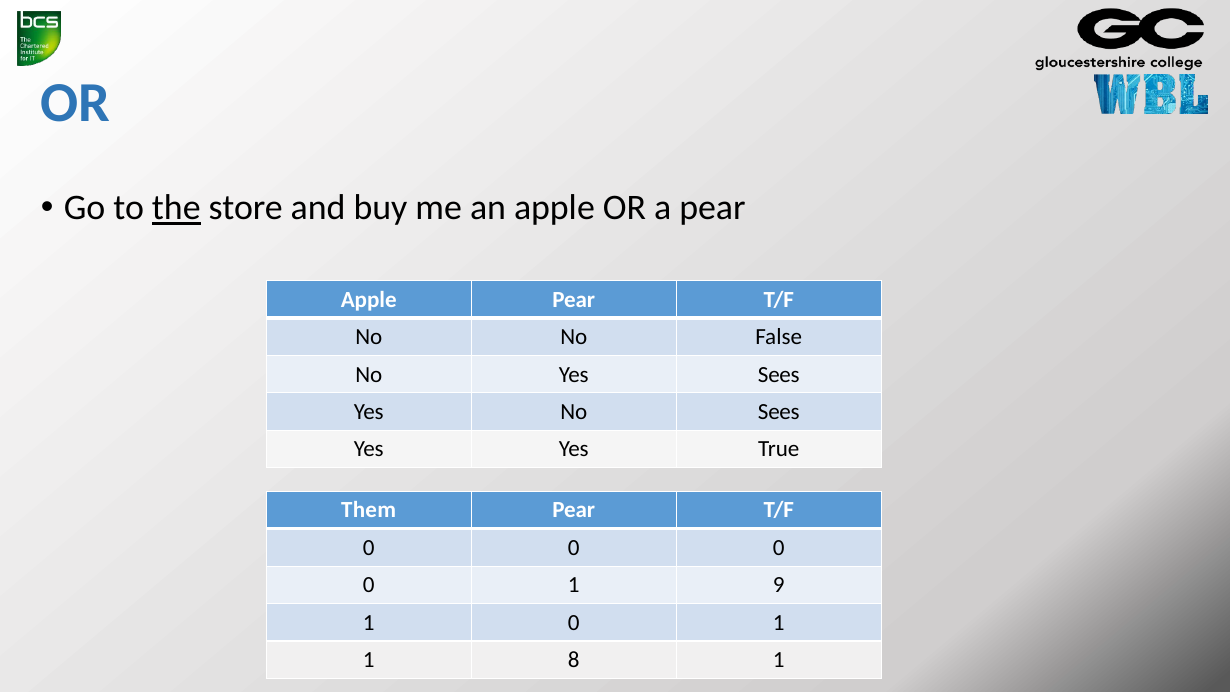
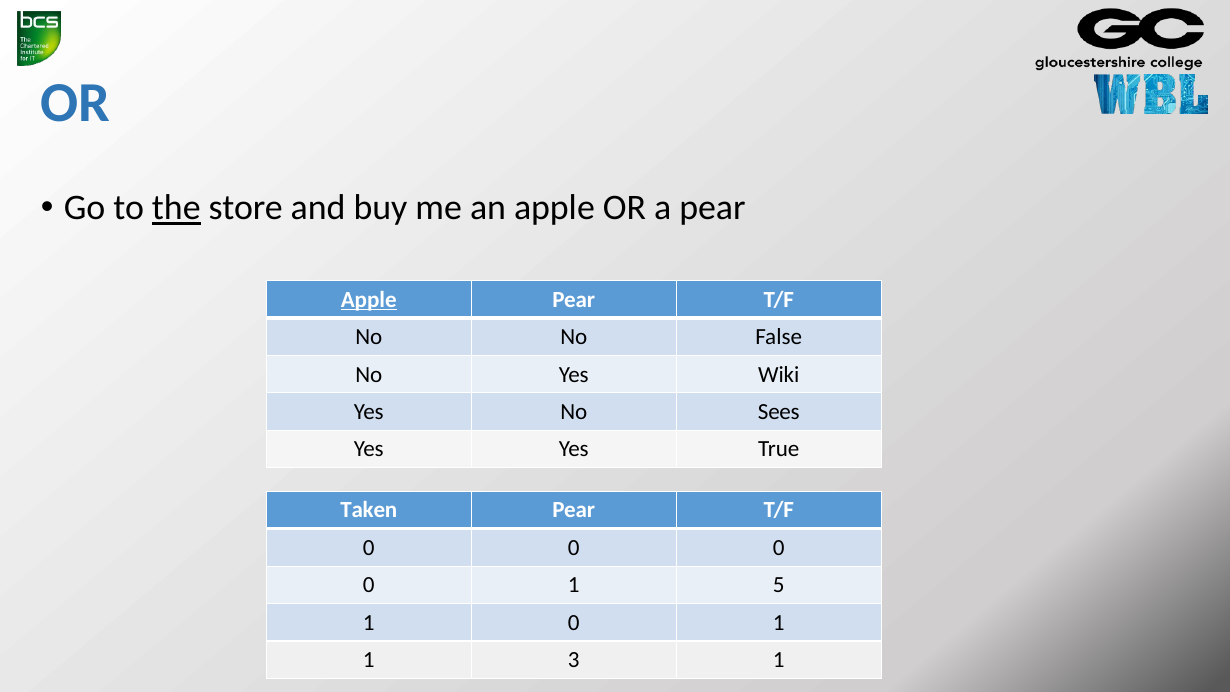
Apple underline: none -> present (369, 300)
Yes Sees: Sees -> Wiki (779, 374)
Them: Them -> Taken (369, 510)
9: 9 -> 5 (779, 585)
8: 8 -> 3 (574, 660)
